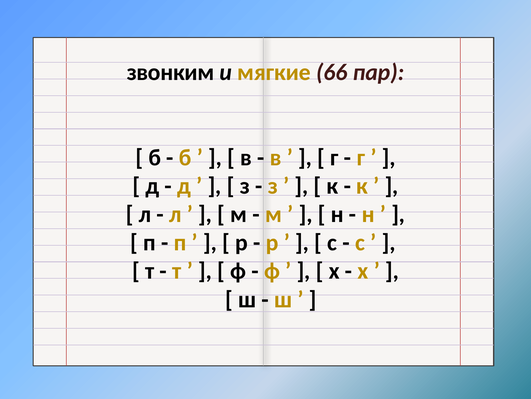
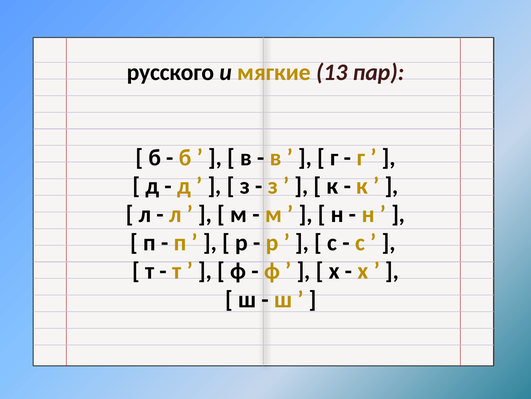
звонким: звонким -> русского (170, 72)
66: 66 -> 13 (332, 72)
